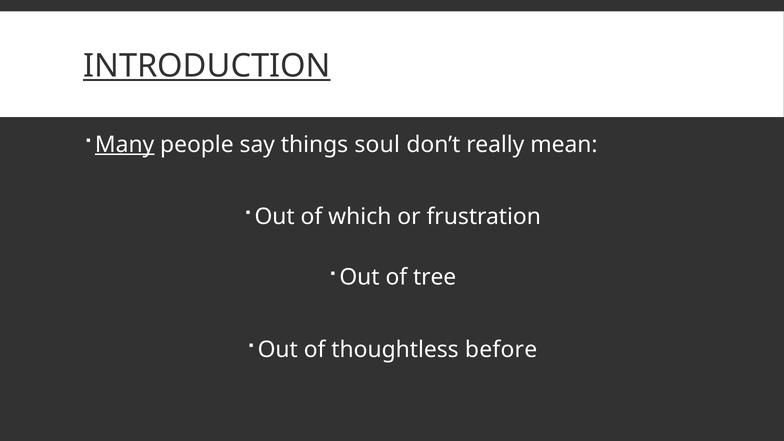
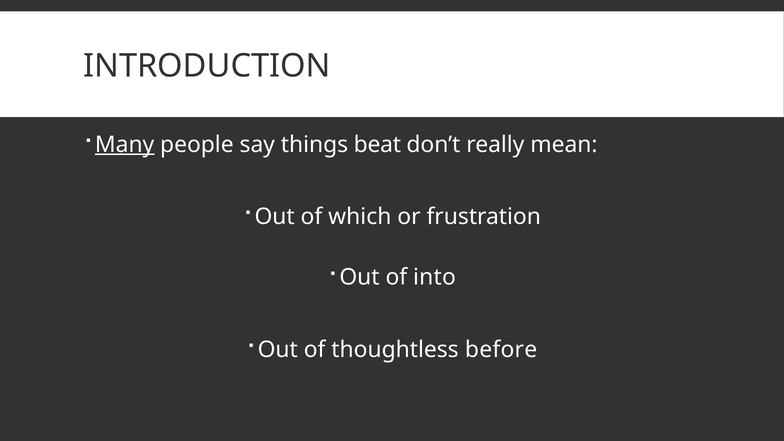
INTRODUCTION underline: present -> none (207, 66)
soul: soul -> beat (377, 144)
tree: tree -> into (434, 277)
